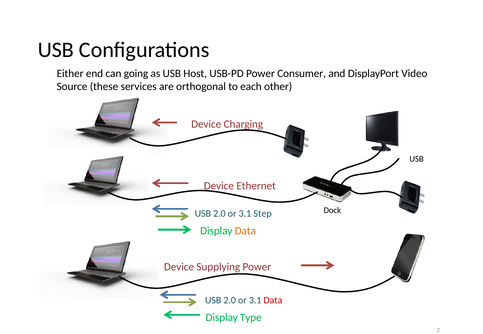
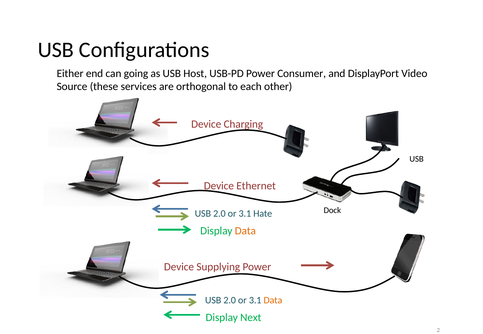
Step: Step -> Hate (263, 214)
Data colour: red -> orange (273, 301)
Type: Type -> Next (251, 318)
